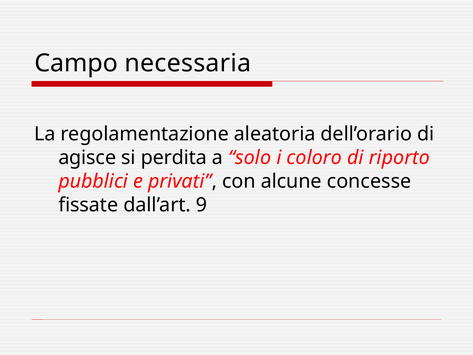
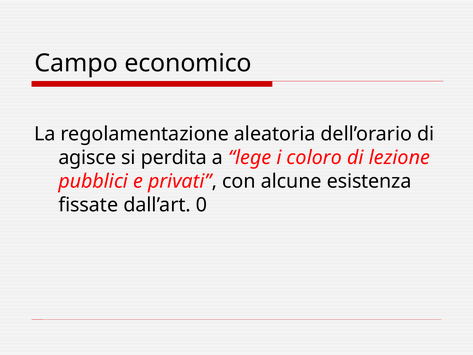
necessaria: necessaria -> economico (188, 63)
solo: solo -> lege (250, 157)
riporto: riporto -> lezione (399, 157)
concesse: concesse -> esistenza (369, 181)
9: 9 -> 0 (202, 205)
